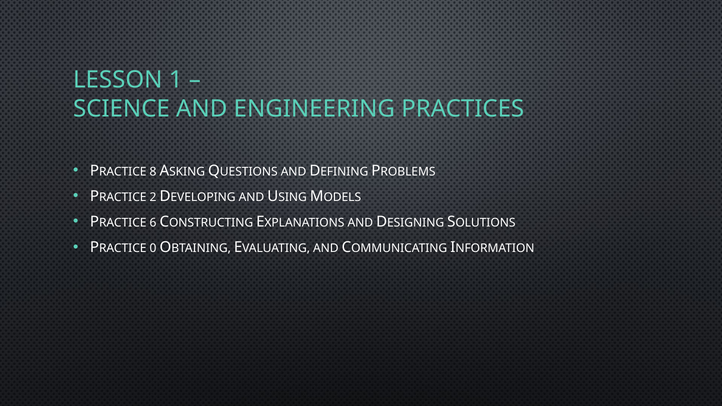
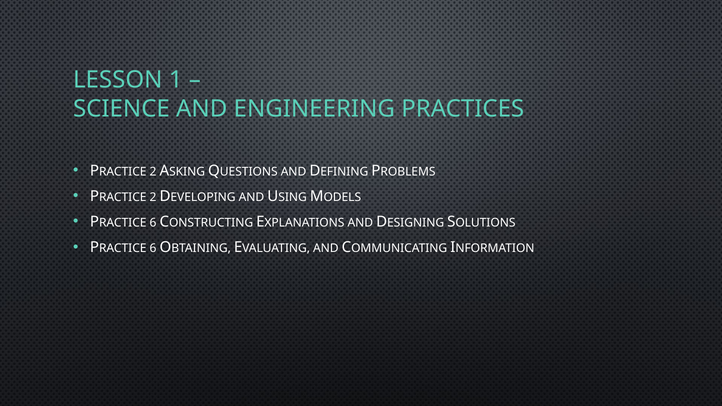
8: 8 -> 2 (153, 172)
0: 0 -> 6 (153, 248)
